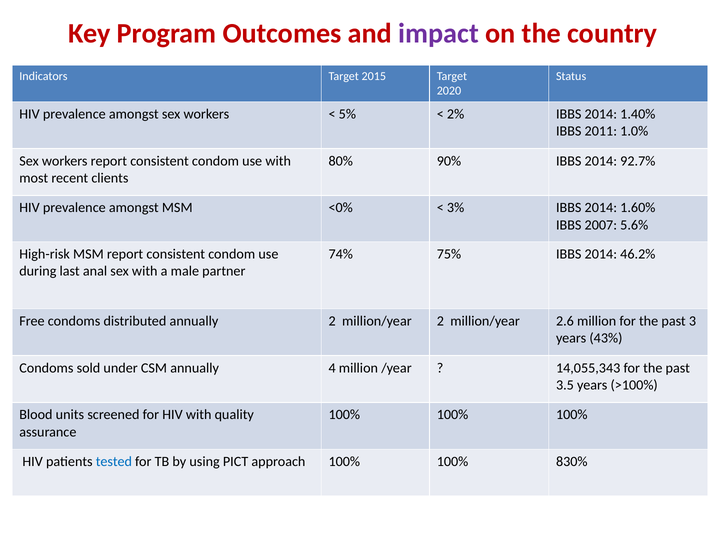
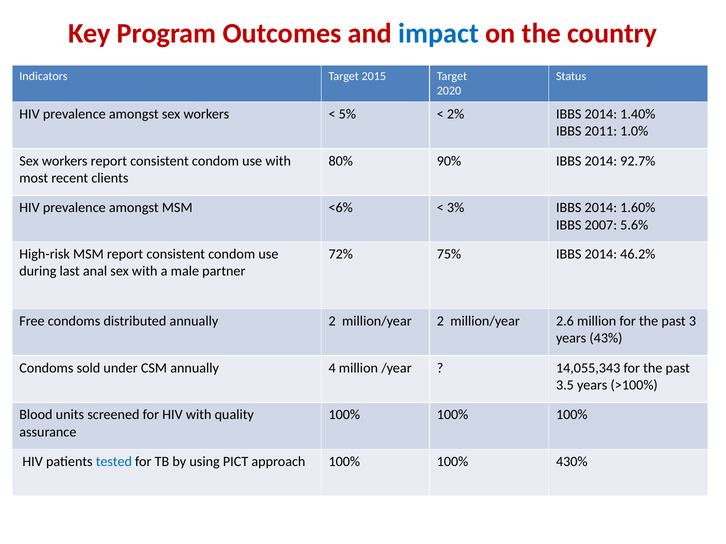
impact colour: purple -> blue (439, 33)
<0%: <0% -> <6% (341, 208)
74%: 74% -> 72% (341, 254)
830%: 830% -> 430% (572, 462)
